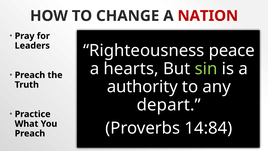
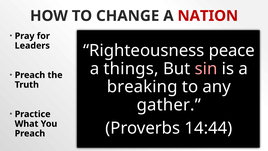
hearts: hearts -> things (131, 69)
sin colour: light green -> pink (206, 69)
authority: authority -> breaking (142, 87)
depart: depart -> gather (169, 105)
14:84: 14:84 -> 14:44 (208, 128)
